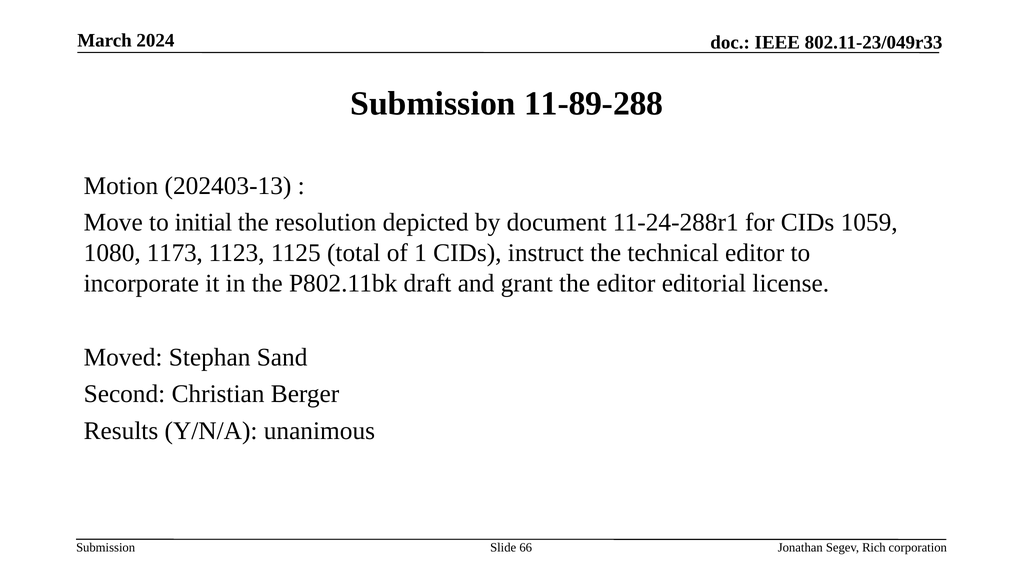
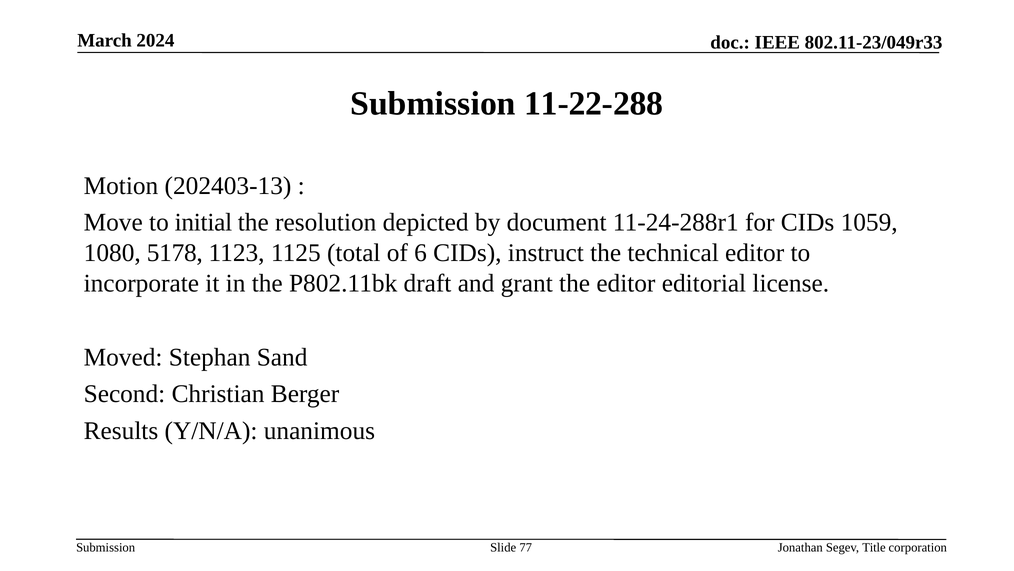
11-89-288: 11-89-288 -> 11-22-288 (594, 104)
1173: 1173 -> 5178 (175, 253)
1: 1 -> 6 (421, 253)
66: 66 -> 77 (526, 547)
Rich: Rich -> Title (874, 547)
